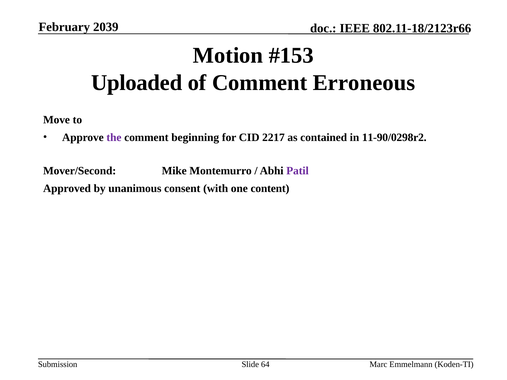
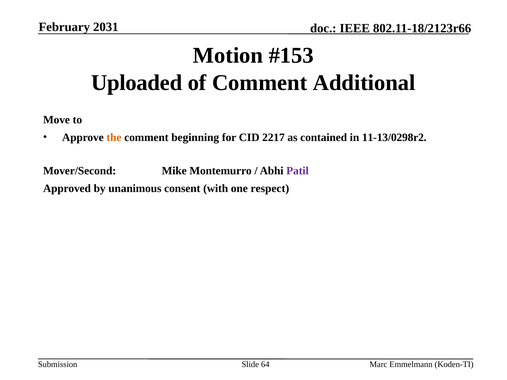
2039: 2039 -> 2031 (106, 27)
Erroneous: Erroneous -> Additional (364, 83)
the colour: purple -> orange (114, 138)
11-90/0298r2: 11-90/0298r2 -> 11-13/0298r2 (394, 138)
content: content -> respect (270, 189)
